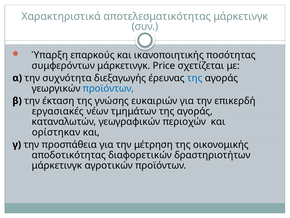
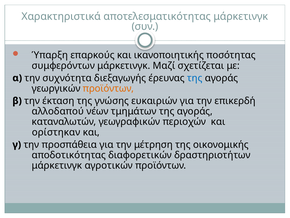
Price: Price -> Μαζί (164, 65)
προϊόντων colour: blue -> orange (108, 88)
εργασιακές: εργασιακές -> αλλοδαπού (58, 111)
